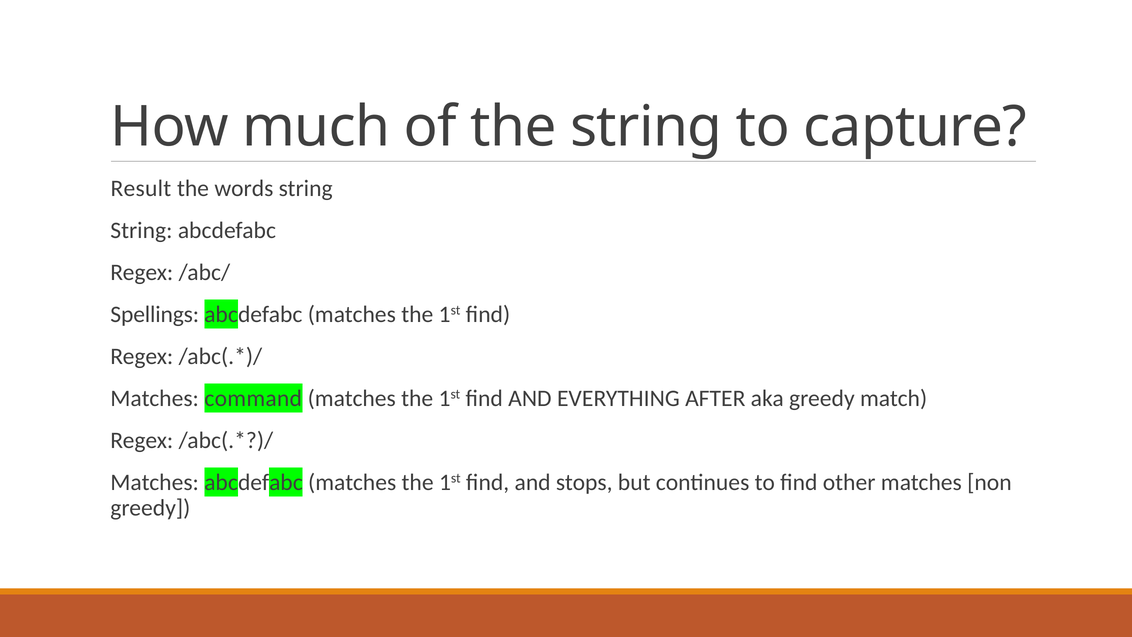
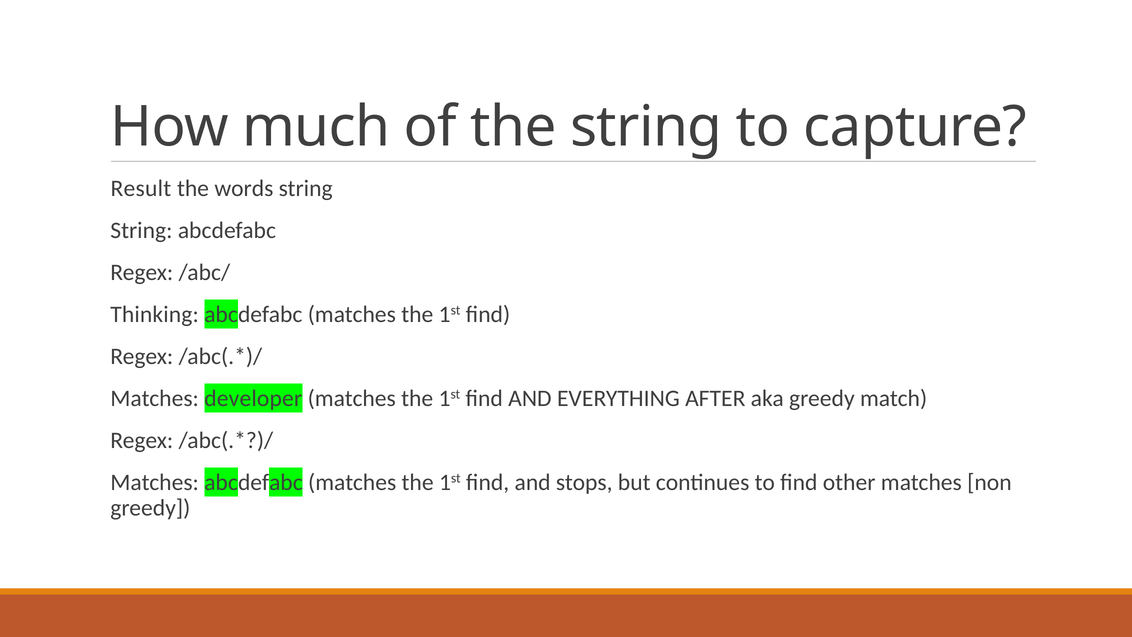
Spellings: Spellings -> Thinking (155, 314)
command: command -> developer (253, 398)
